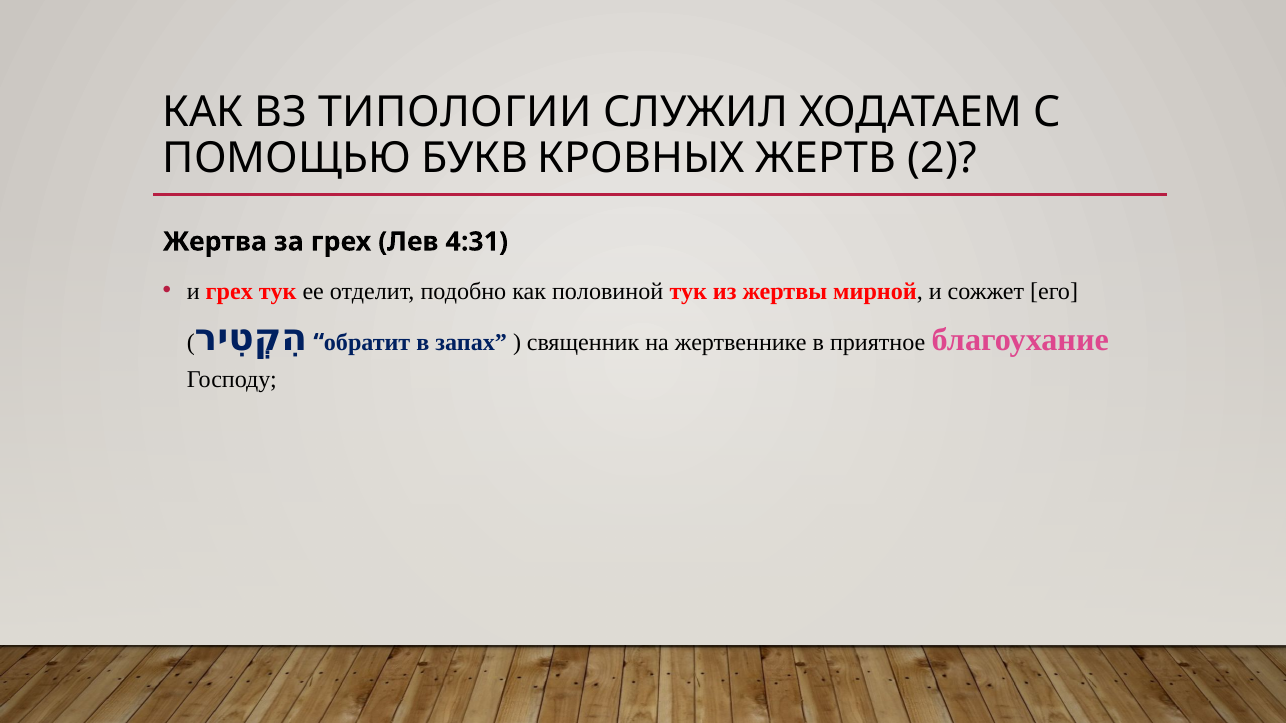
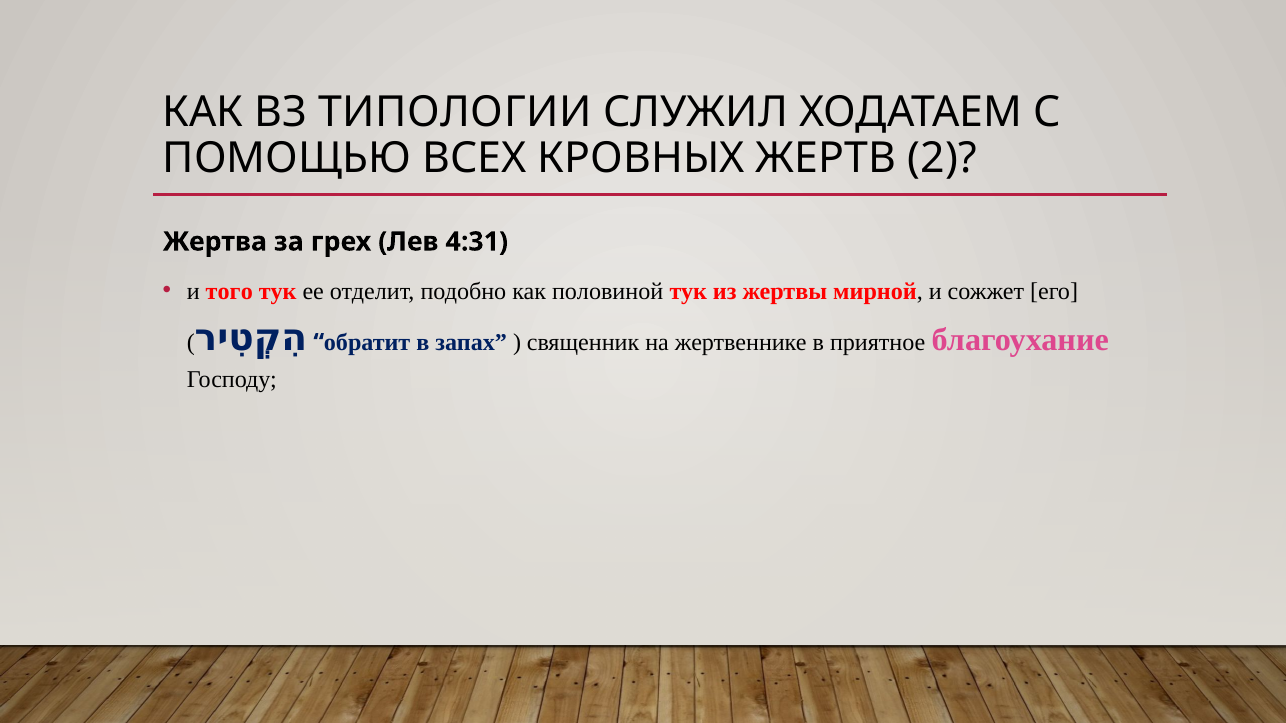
БУКВ: БУКВ -> ВСЕХ (475, 159)
и грех: грех -> того (229, 291)
